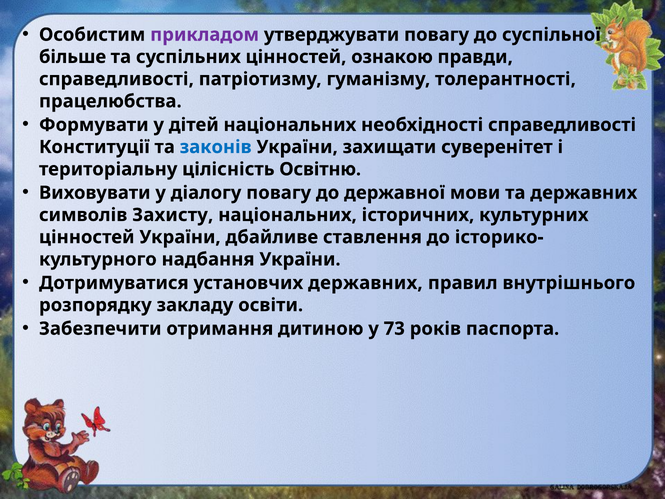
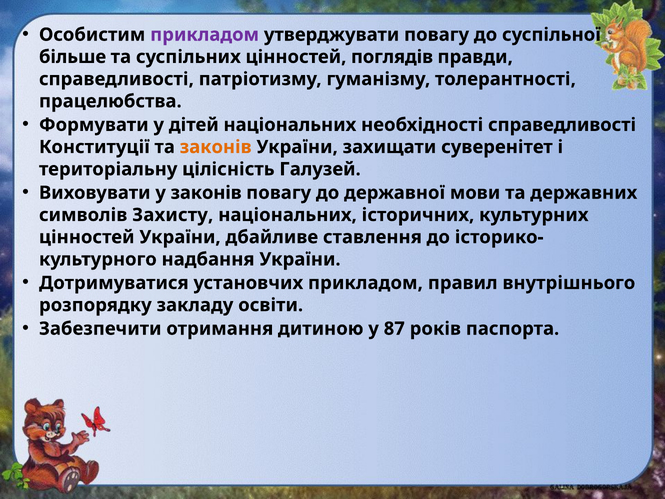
ознакою: ознакою -> поглядів (392, 57)
законів colour: blue -> orange (216, 147)
Освітню: Освітню -> Галузей (320, 169)
у діалогу: діалогу -> законів (206, 193)
установчих державних: державних -> прикладом (365, 283)
73: 73 -> 87 (394, 328)
